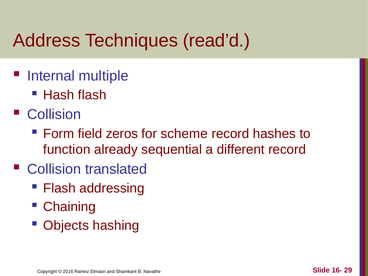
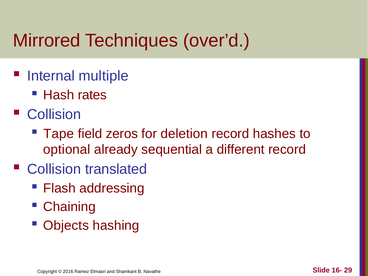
Address: Address -> Mirrored (47, 41)
read’d: read’d -> over’d (216, 41)
Hash flash: flash -> rates (92, 95)
Form: Form -> Tape (59, 134)
scheme: scheme -> deletion (184, 134)
function: function -> optional (67, 150)
